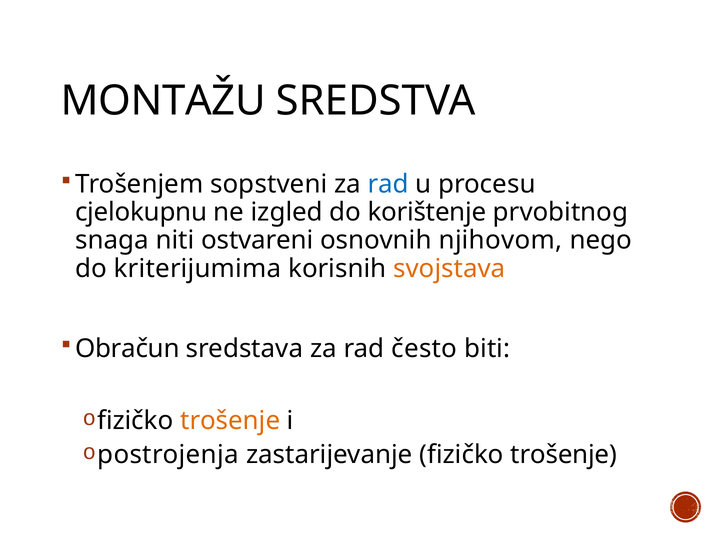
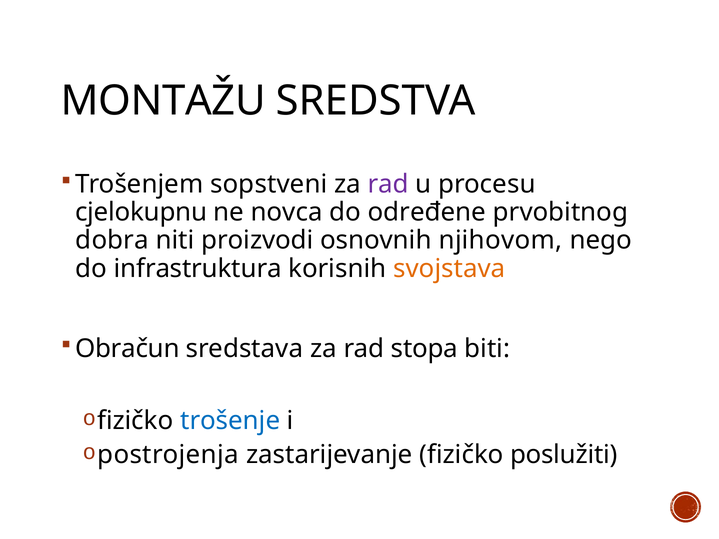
rad colour: blue -> purple (388, 184)
izgled: izgled -> nоvcа (287, 212)
korištenje: korištenje -> određene (427, 212)
snaga: snaga -> dobra (112, 241)
ostvareni: ostvareni -> proizvodi (257, 241)
kriterijumima: kriterijumima -> infrastruktura (198, 269)
često: često -> stopa (424, 349)
trošenje colour: orange -> blue (230, 421)
trоšеnjе: trоšеnjе -> poslužiti (564, 455)
